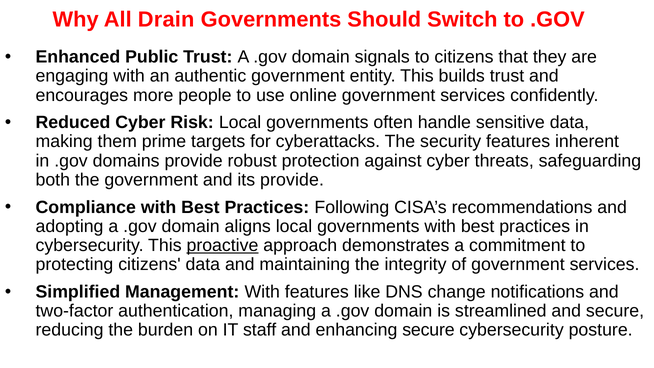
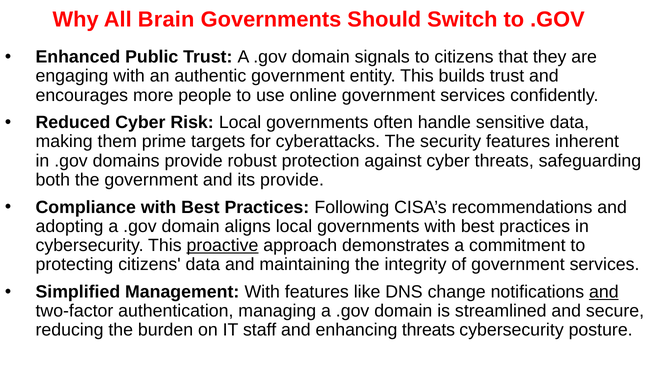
Drain: Drain -> Brain (166, 20)
and underline: none -> present (604, 292)
enhancing secure: secure -> threats (428, 330)
